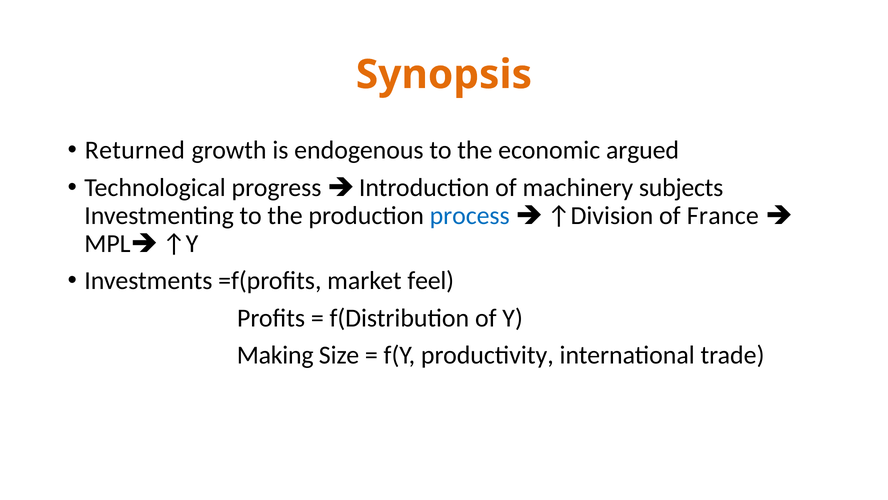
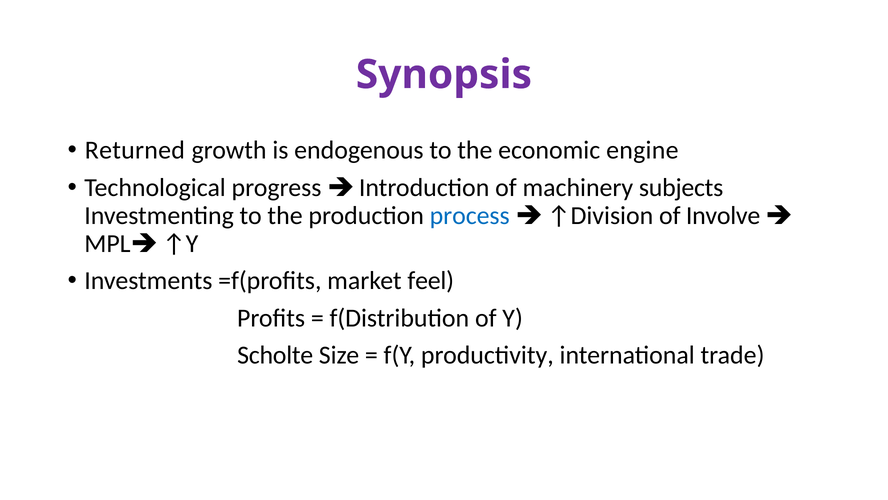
Synopsis colour: orange -> purple (444, 75)
argued: argued -> engine (642, 150)
France: France -> Involve (723, 215)
Making: Making -> Scholte (275, 355)
